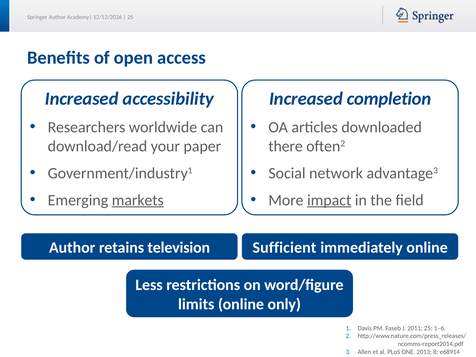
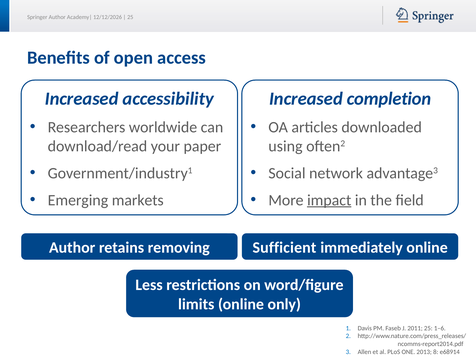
there: there -> using (285, 146)
markets underline: present -> none (138, 200)
television: television -> removing (179, 248)
